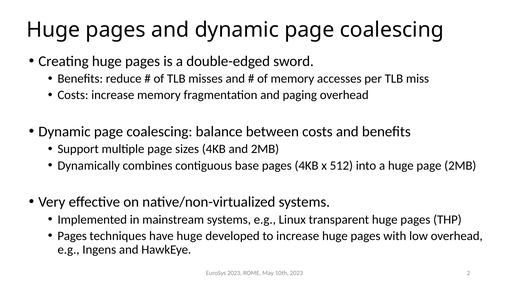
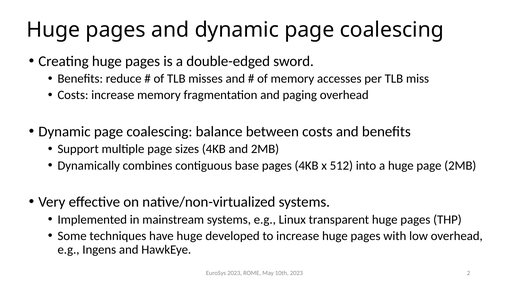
Pages: Pages -> Some (72, 236)
